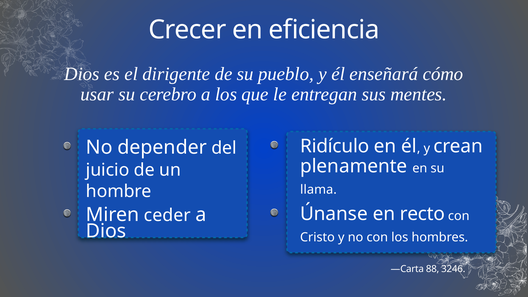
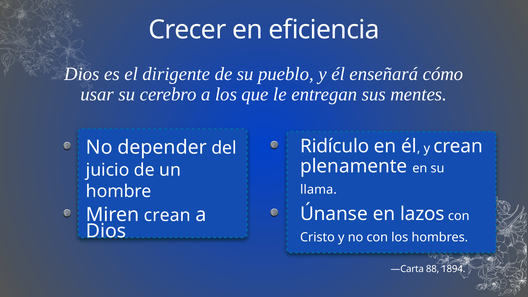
recto: recto -> lazos (422, 214)
Miren ceder: ceder -> crean (167, 215)
3246: 3246 -> 1894 (453, 269)
